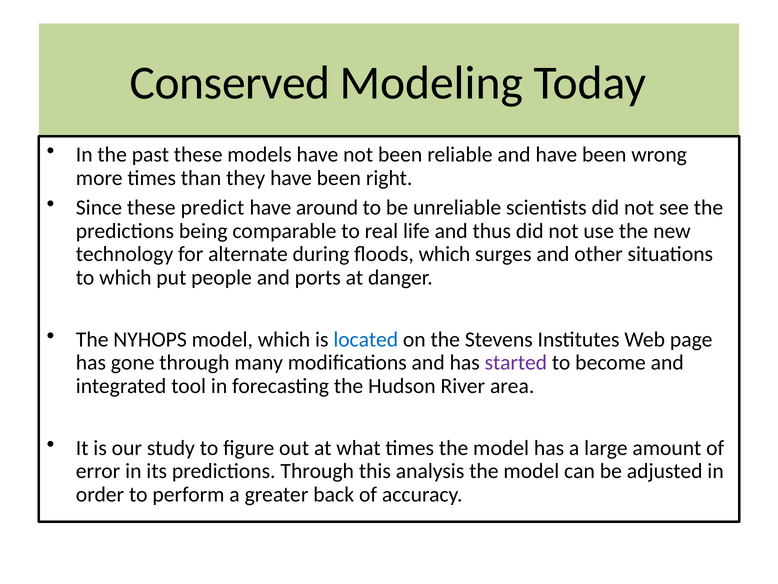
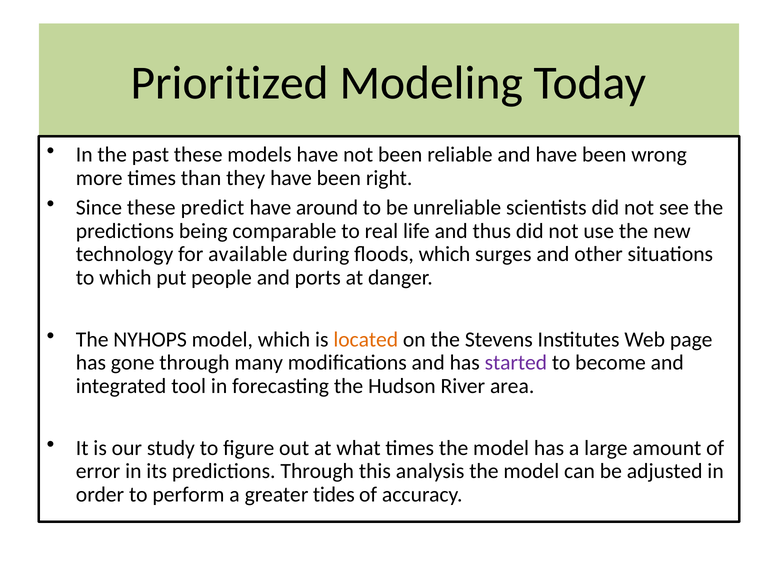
Conserved: Conserved -> Prioritized (230, 83)
alternate: alternate -> available (248, 254)
located colour: blue -> orange (366, 339)
back: back -> tides (334, 494)
